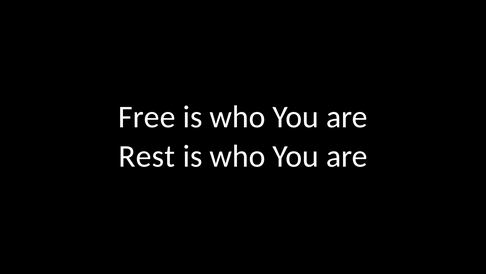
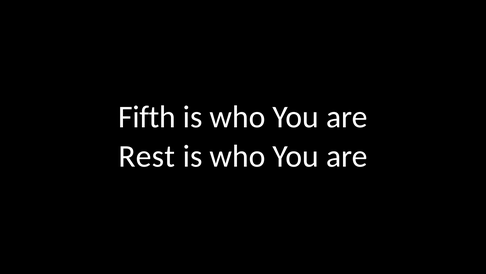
Free: Free -> Fifth (147, 117)
